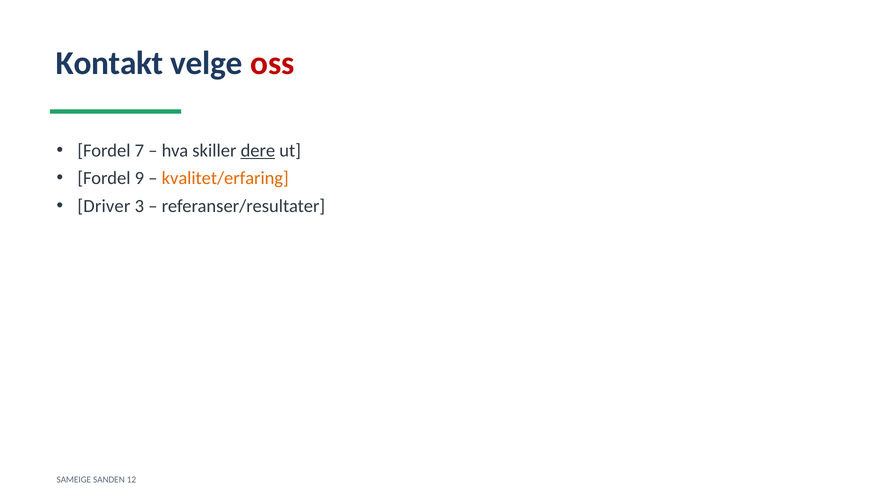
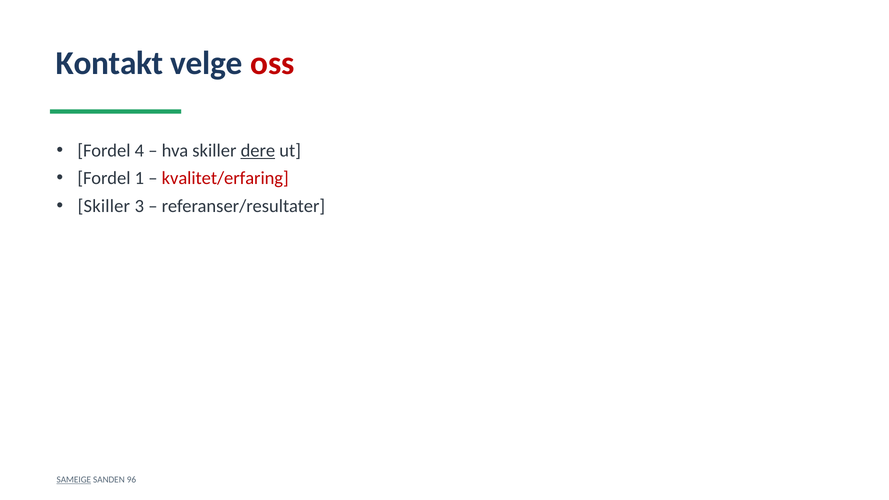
7: 7 -> 4 (139, 151)
9: 9 -> 1 (139, 178)
kvalitet/erfaring colour: orange -> red (225, 178)
Driver: Driver -> Skiller (104, 206)
SAMEIGE underline: none -> present (74, 480)
12: 12 -> 96 (131, 480)
